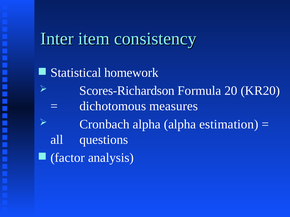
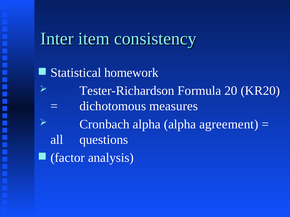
Scores-Richardson: Scores-Richardson -> Tester-Richardson (127, 91)
estimation: estimation -> agreement (229, 124)
